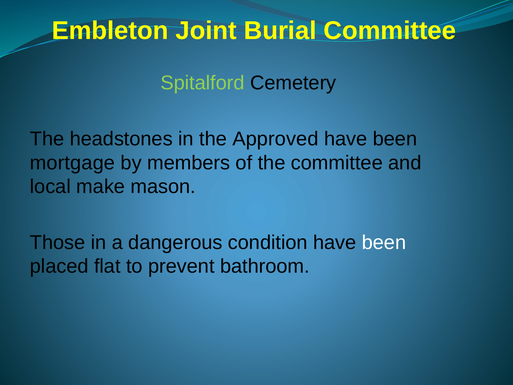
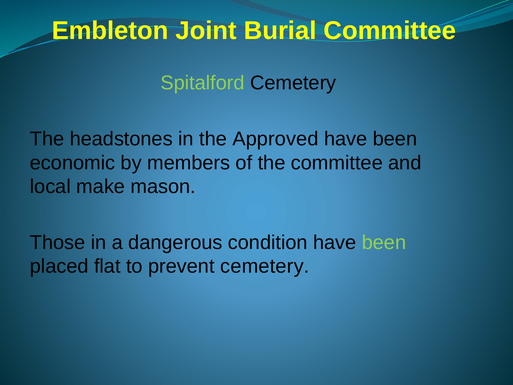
mortgage: mortgage -> economic (73, 163)
been colour: white -> light green (384, 242)
prevent bathroom: bathroom -> cemetery (265, 266)
